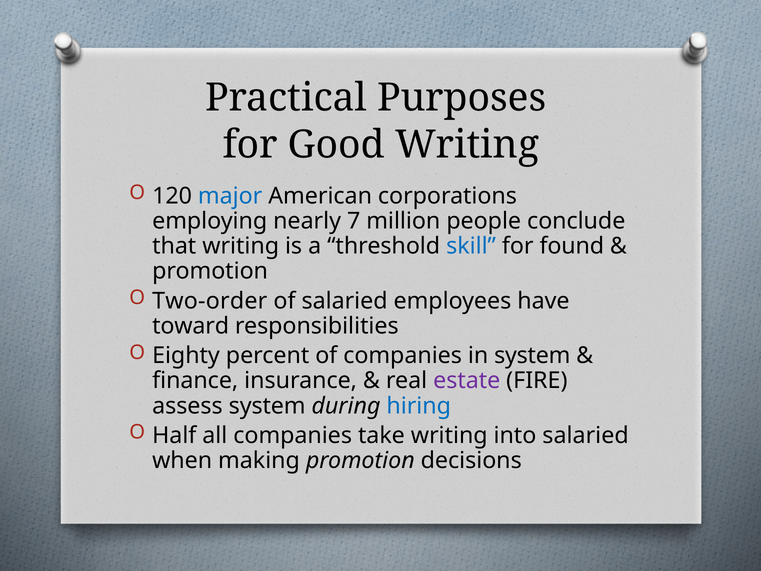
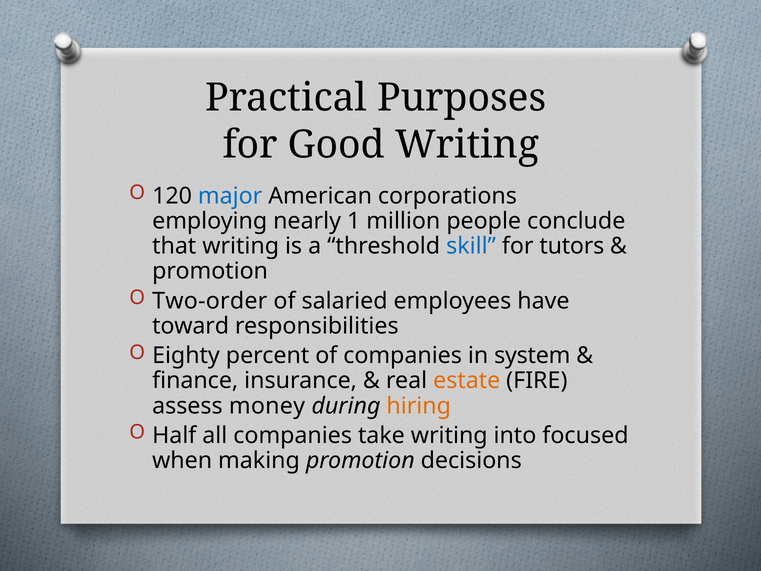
7: 7 -> 1 (354, 221)
found: found -> tutors (572, 246)
estate colour: purple -> orange (467, 381)
assess system: system -> money (267, 406)
hiring colour: blue -> orange (419, 406)
into salaried: salaried -> focused (586, 435)
